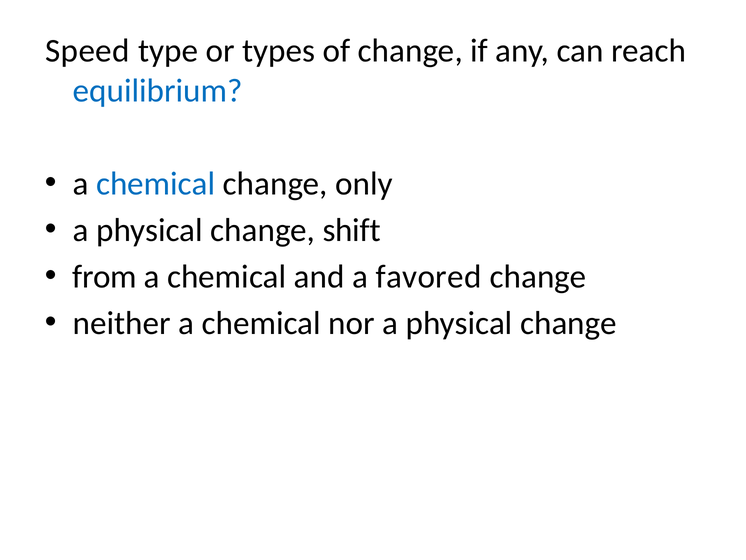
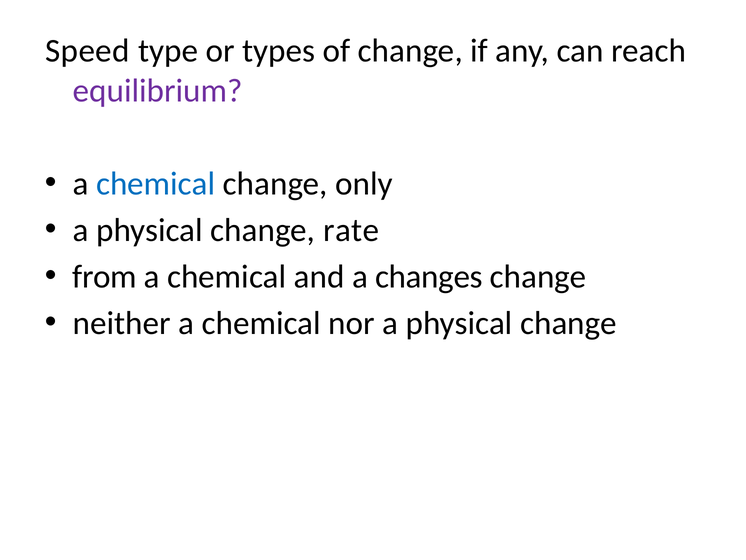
equilibrium colour: blue -> purple (158, 91)
shift: shift -> rate (351, 230)
favored: favored -> changes (429, 276)
